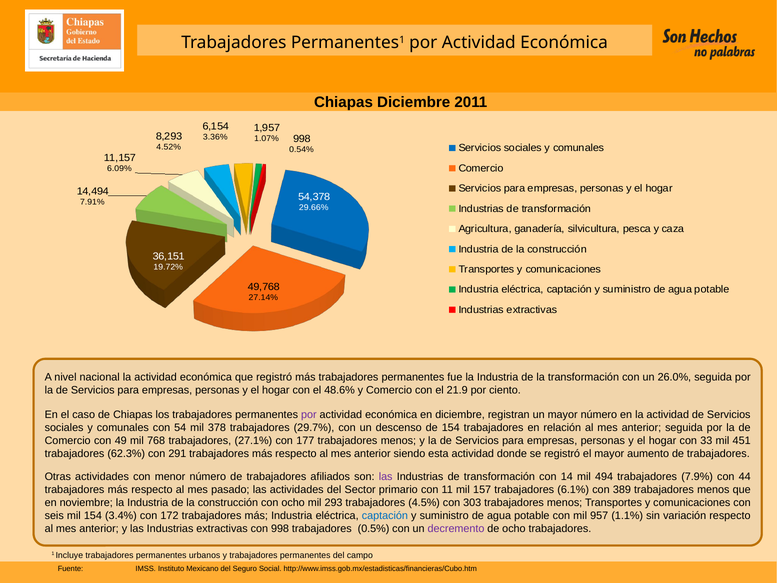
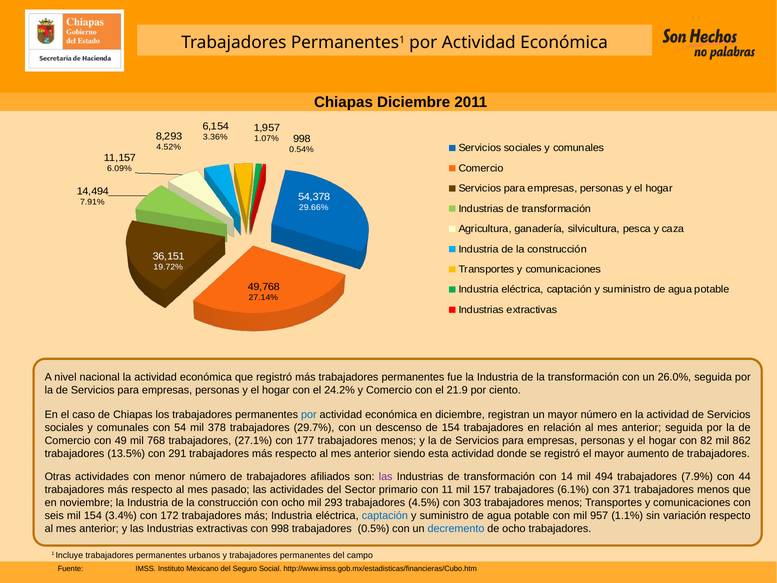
48.6%: 48.6% -> 24.2% (340, 390)
por colour: purple -> blue (309, 414)
33: 33 -> 82 (706, 440)
451: 451 -> 862 (742, 440)
62.3%: 62.3% -> 13.5% (126, 453)
389: 389 -> 371 (622, 490)
decremento colour: purple -> blue (456, 529)
